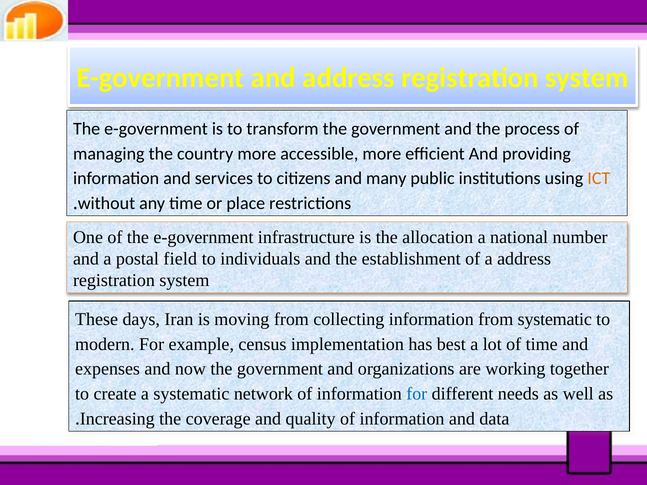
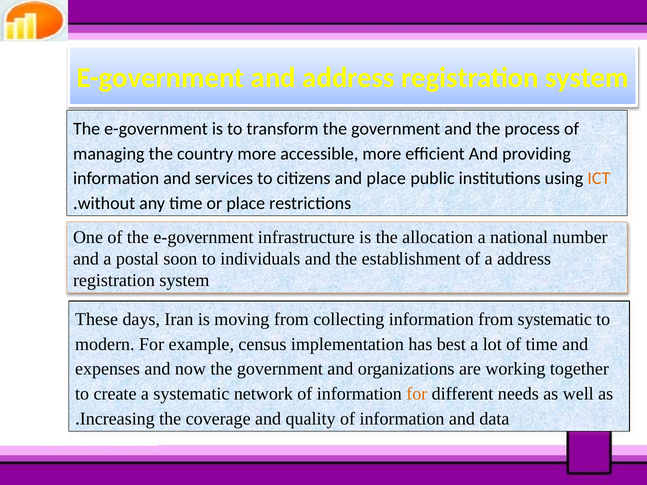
and many: many -> place (386, 178)
field: field -> soon (180, 259)
for colour: blue -> orange (417, 394)
